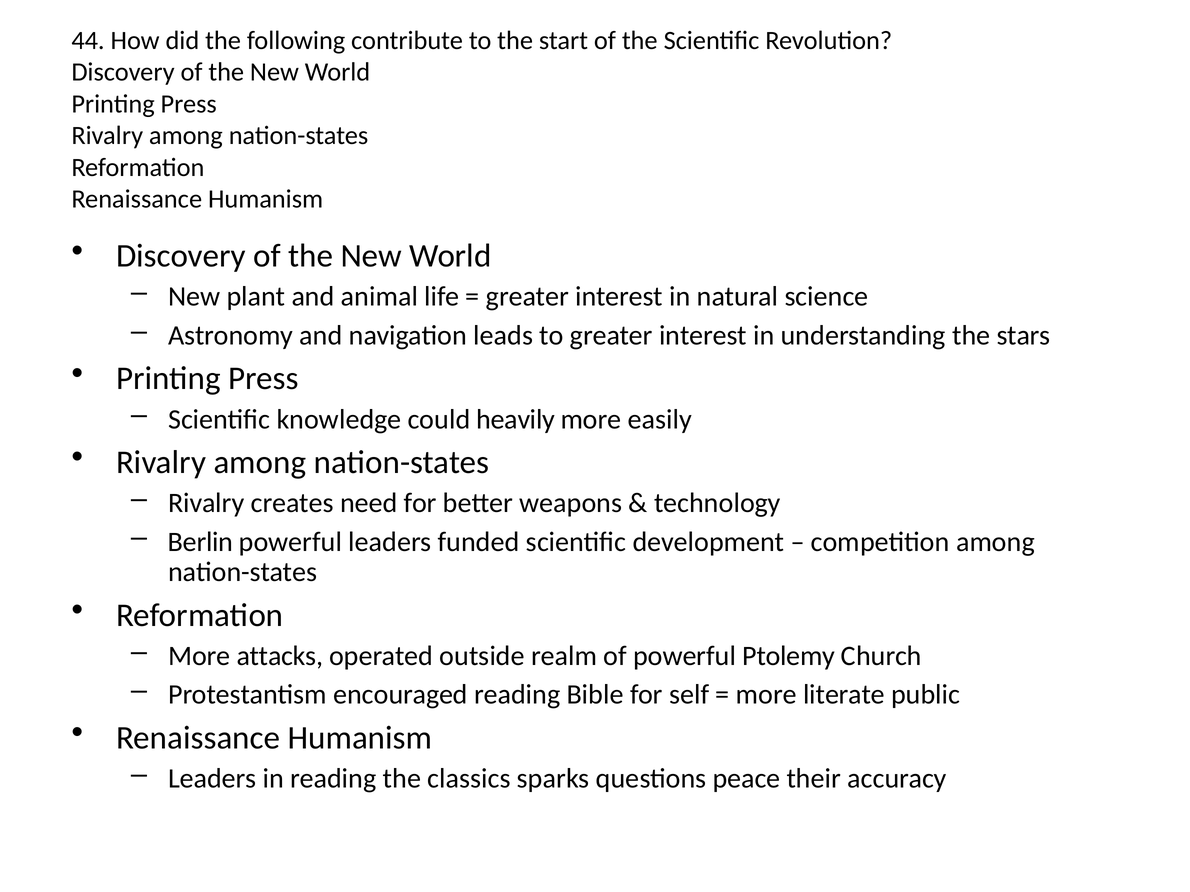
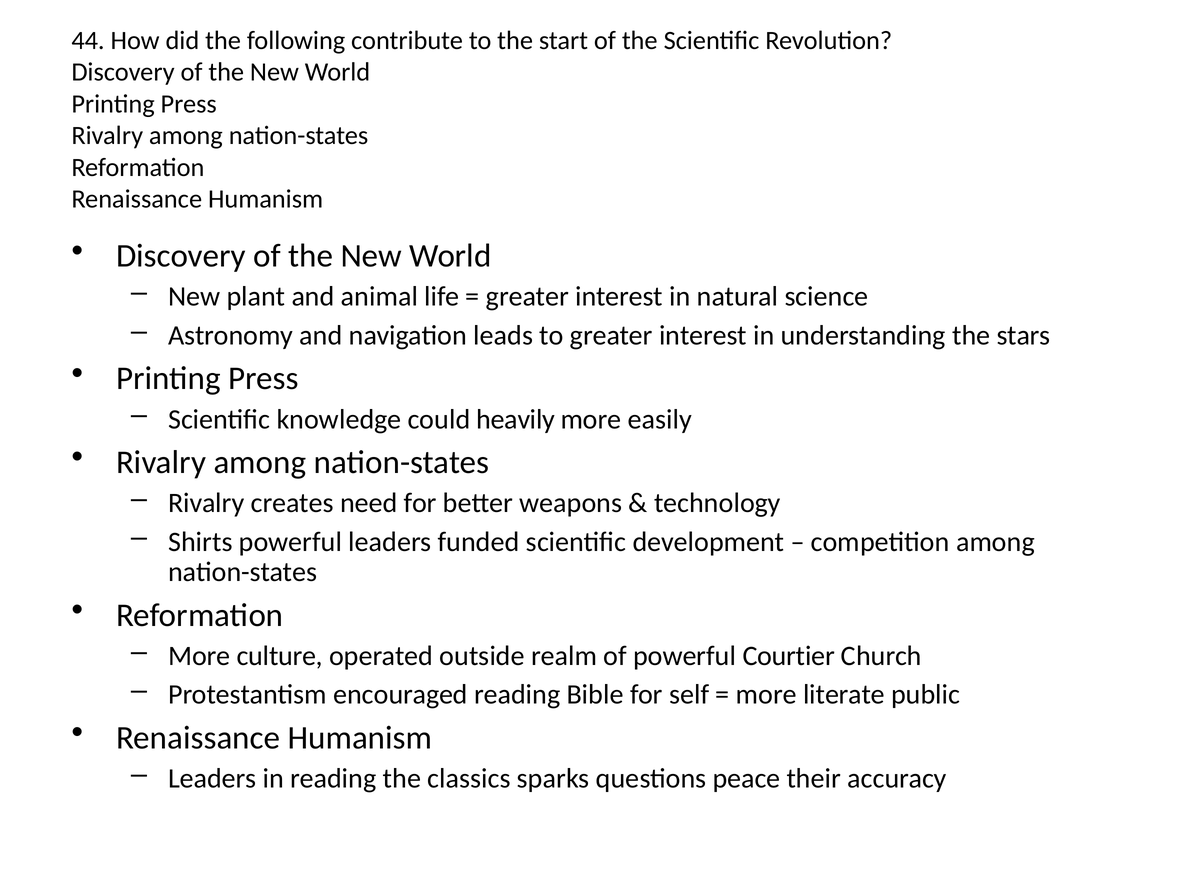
Berlin: Berlin -> Shirts (200, 542)
attacks: attacks -> culture (280, 656)
Ptolemy: Ptolemy -> Courtier (789, 656)
